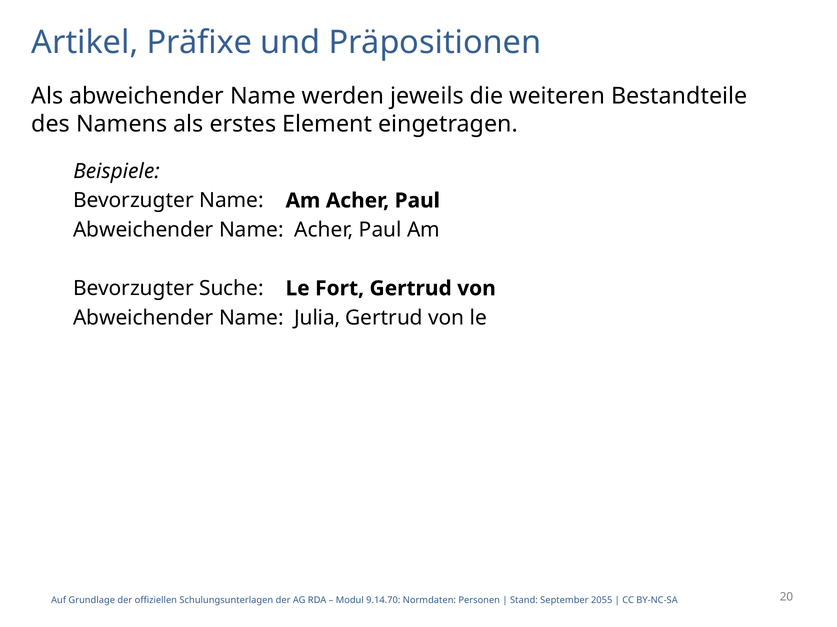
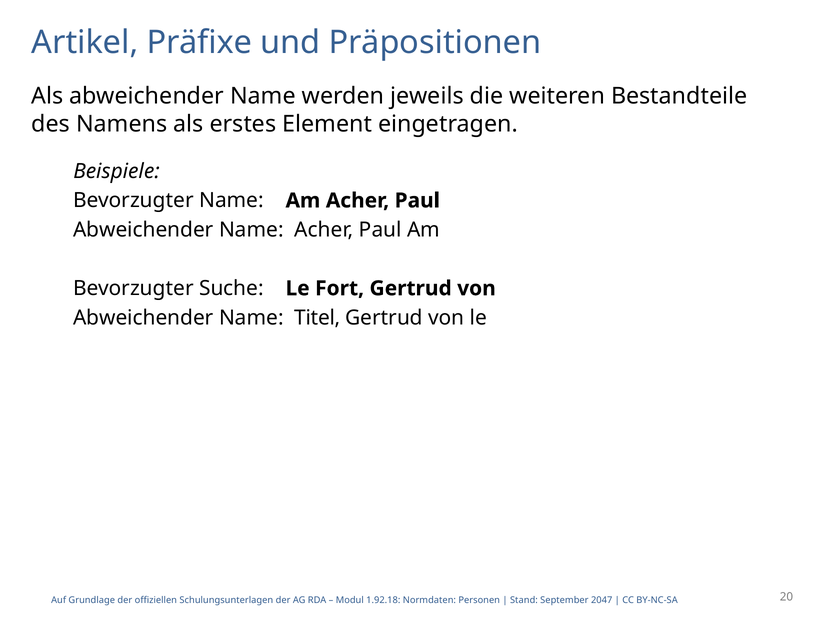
Julia: Julia -> Titel (317, 318)
9.14.70: 9.14.70 -> 1.92.18 (383, 601)
2055: 2055 -> 2047 (602, 601)
